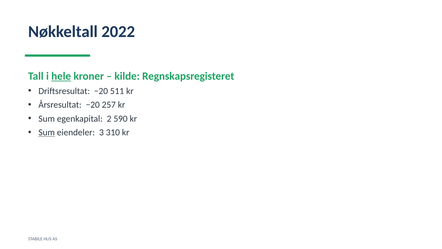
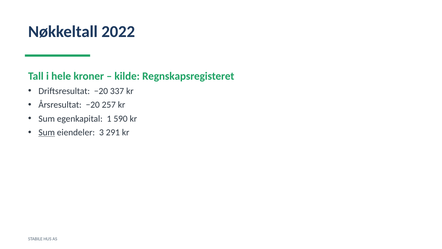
hele underline: present -> none (61, 76)
511: 511 -> 337 (117, 91)
2: 2 -> 1 (109, 119)
310: 310 -> 291 (113, 132)
